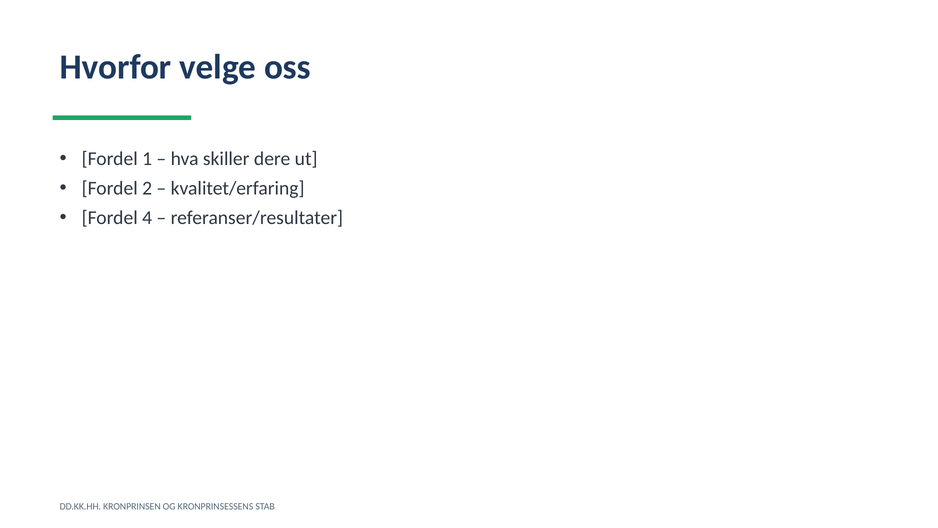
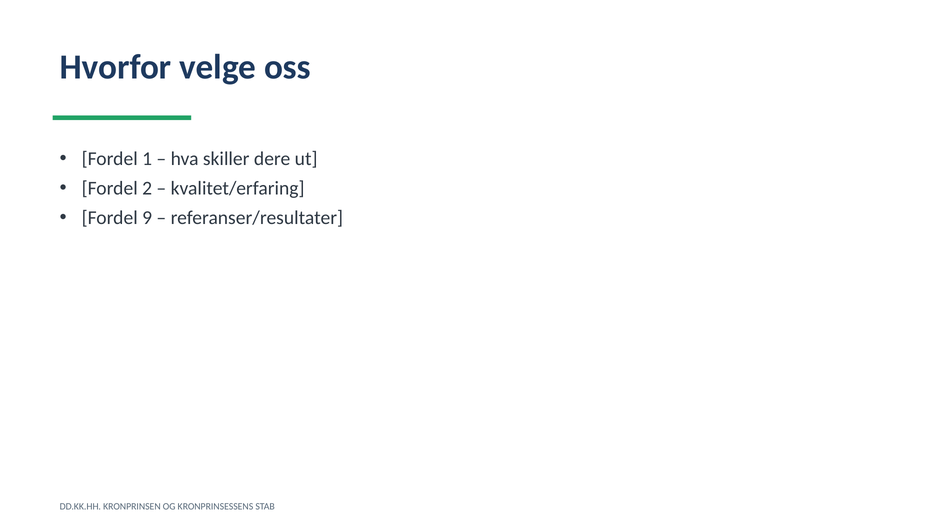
4: 4 -> 9 (147, 218)
